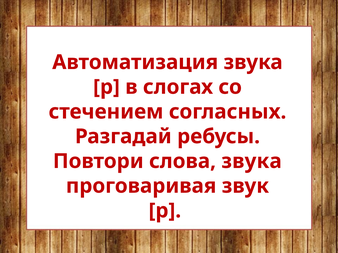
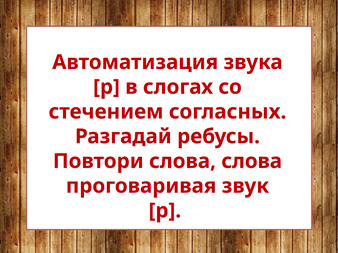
слова звука: звука -> слова (252, 161)
